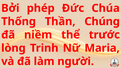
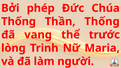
Thần Chúng: Chúng -> Thống (102, 21)
niềm: niềm -> vang (38, 35)
